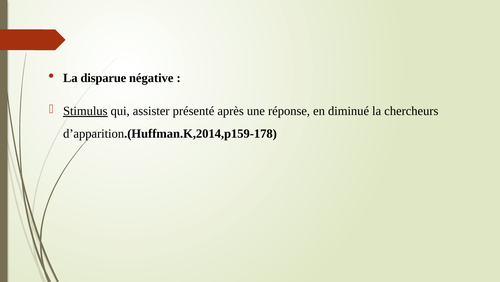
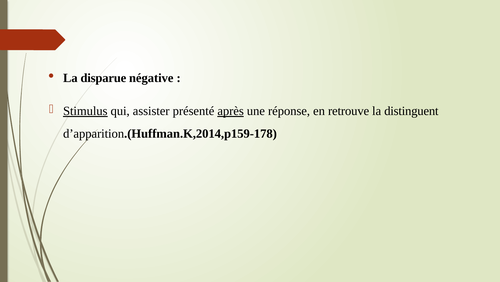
après underline: none -> present (231, 111)
diminué: diminué -> retrouve (349, 111)
chercheurs: chercheurs -> distinguent (411, 111)
